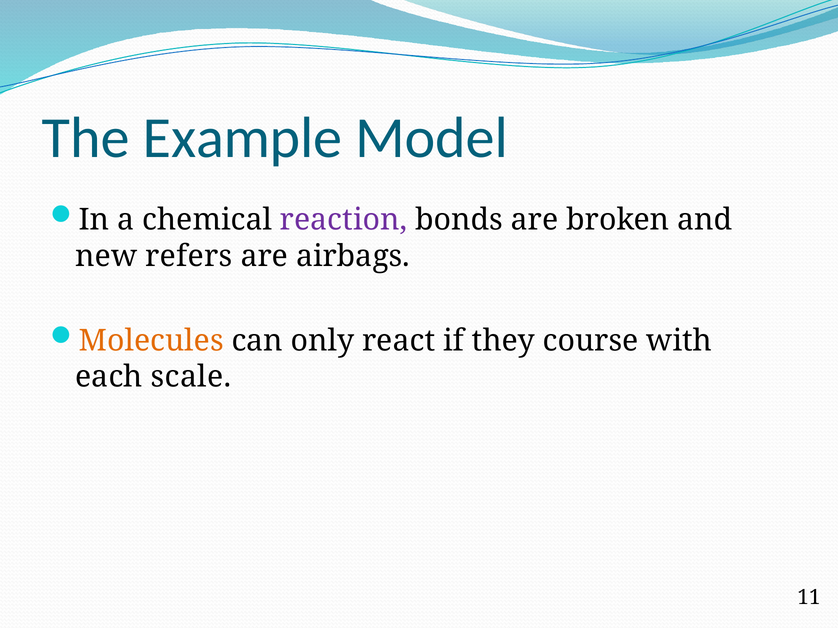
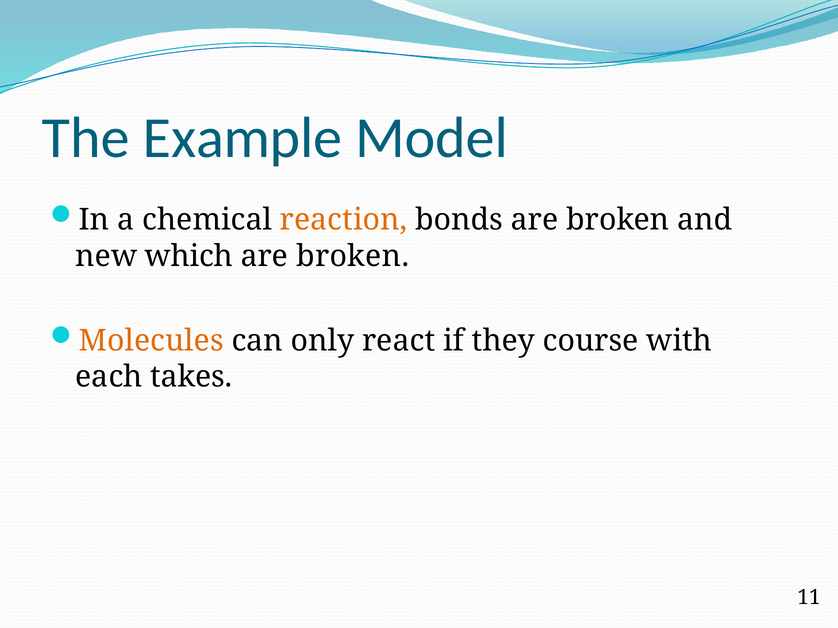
reaction colour: purple -> orange (344, 220)
refers: refers -> which (189, 256)
airbags: airbags -> broken (353, 256)
scale: scale -> takes (191, 377)
